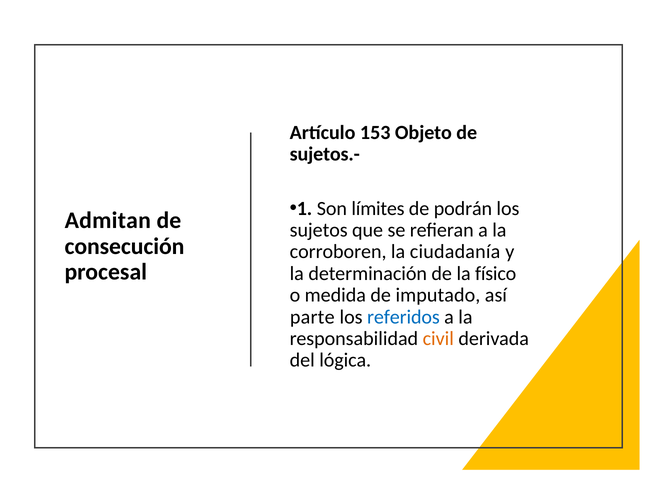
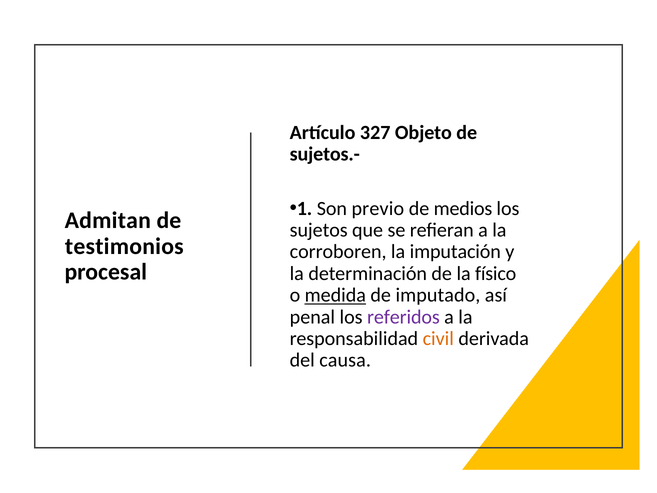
153: 153 -> 327 (375, 132)
límites: límites -> previo (378, 208)
podrán: podrán -> medios (463, 208)
consecución: consecución -> testimonios (124, 246)
ciudadanía: ciudadanía -> imputación (455, 252)
medida underline: none -> present (335, 295)
parte: parte -> penal (312, 317)
referidos colour: blue -> purple (403, 317)
lógica: lógica -> causa (345, 360)
